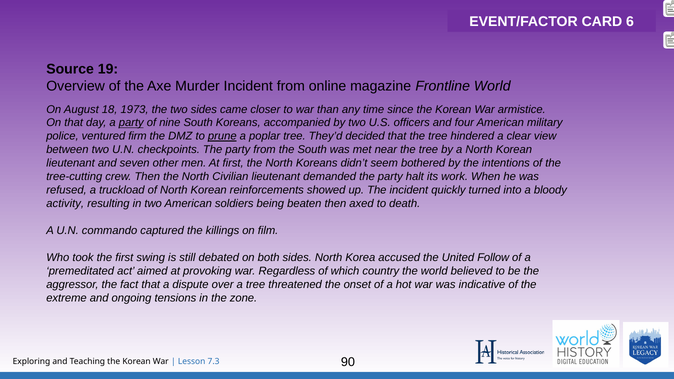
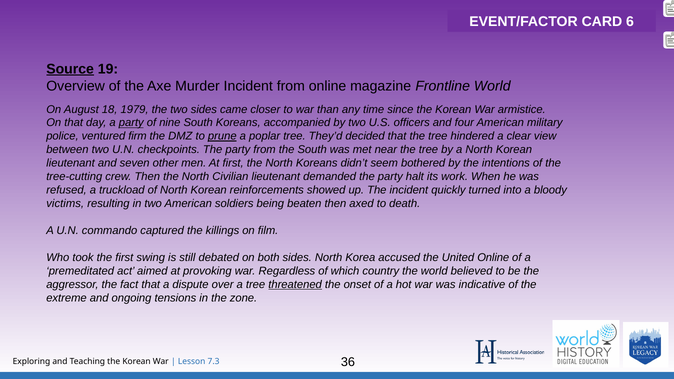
Source underline: none -> present (70, 69)
1973: 1973 -> 1979 (135, 109)
activity: activity -> victims (65, 204)
United Follow: Follow -> Online (493, 258)
threatened underline: none -> present (295, 285)
90: 90 -> 36 (348, 362)
